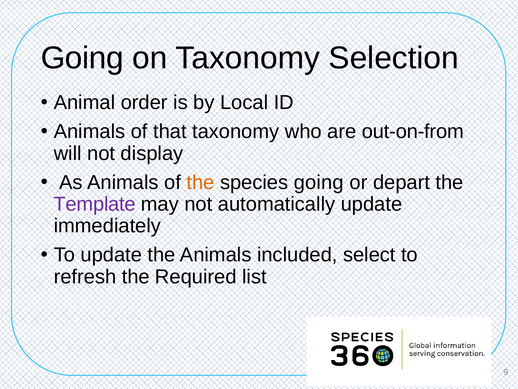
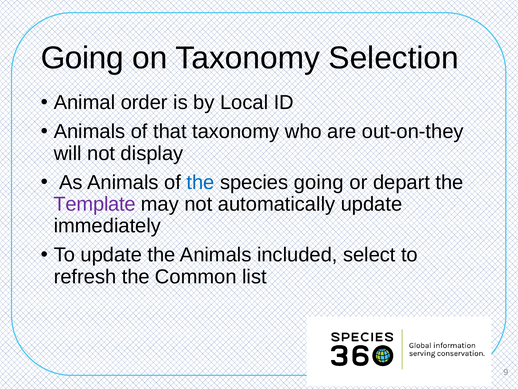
out-on-from: out-on-from -> out-on-they (413, 131)
the colour: orange -> blue (201, 182)
Required: Required -> Common (196, 276)
